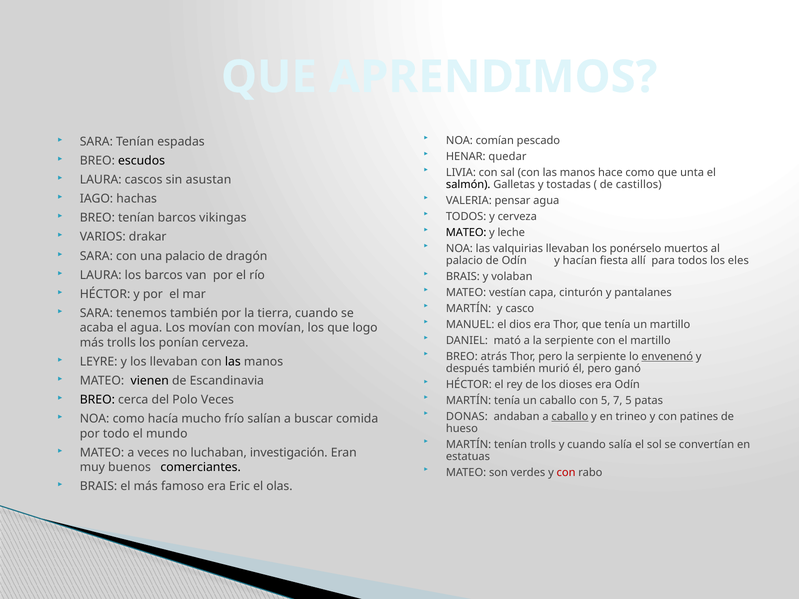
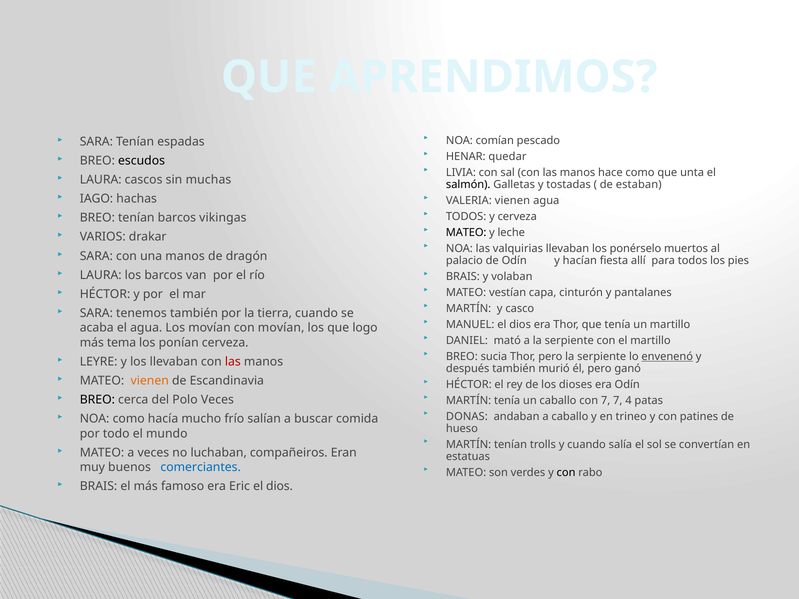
asustan: asustan -> muchas (209, 180)
castillos: castillos -> estaban (639, 185)
VALERIA pensar: pensar -> vienen (512, 201)
una palacio: palacio -> manos (185, 256)
eles: eles -> pies (738, 261)
más trolls: trolls -> tema (122, 343)
atrás: atrás -> sucia (494, 357)
las colour: black -> red (233, 362)
vienen colour: black -> orange (150, 381)
con 5: 5 -> 7 (606, 401)
7 5: 5 -> 4 (628, 401)
caballo underline: present -> none (570, 417)
investigación: investigación -> compañeiros (289, 453)
comerciantes colour: black -> blue (201, 468)
con colour: red -> black (566, 473)
Eric el olas: olas -> dios (279, 487)
